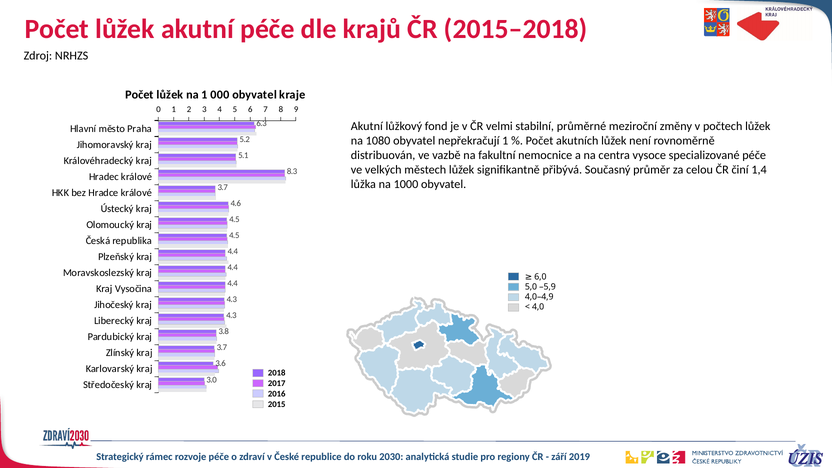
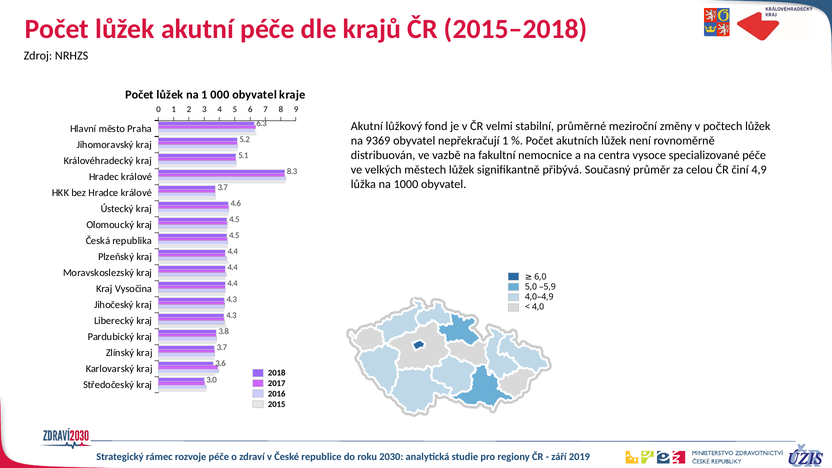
1080: 1080 -> 9369 (378, 141)
1,4: 1,4 -> 4,9 (759, 170)
